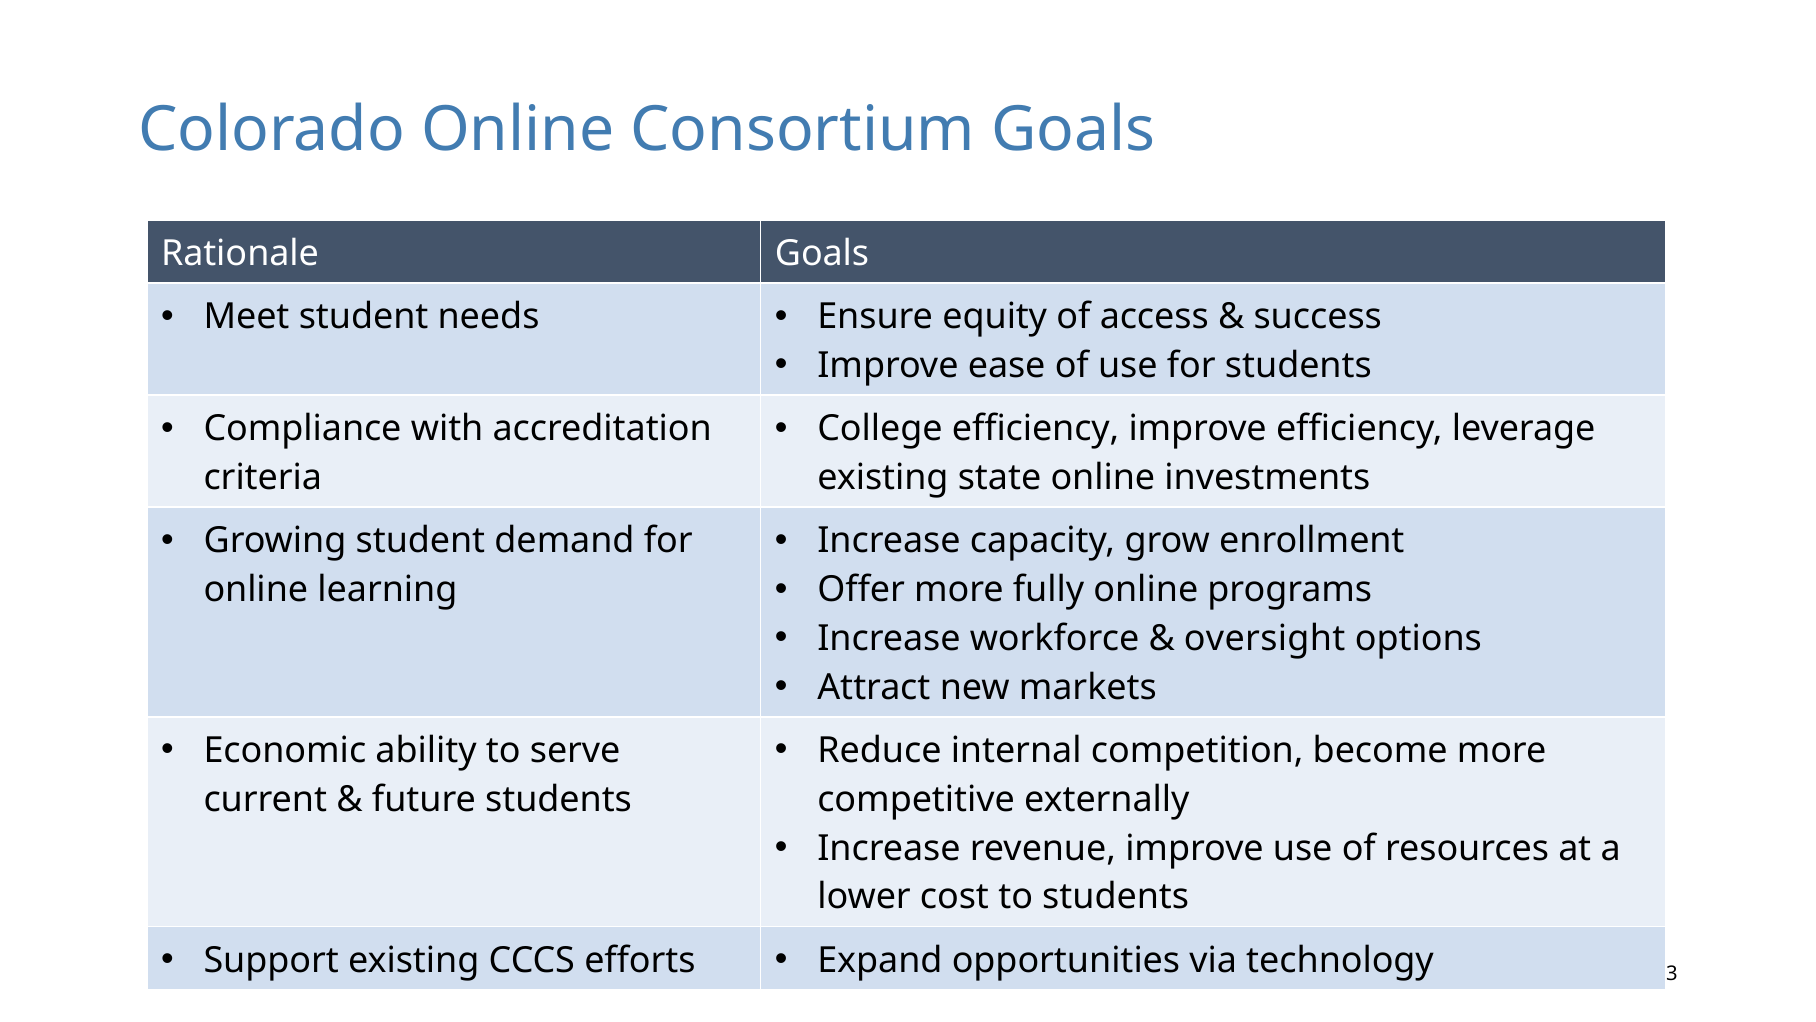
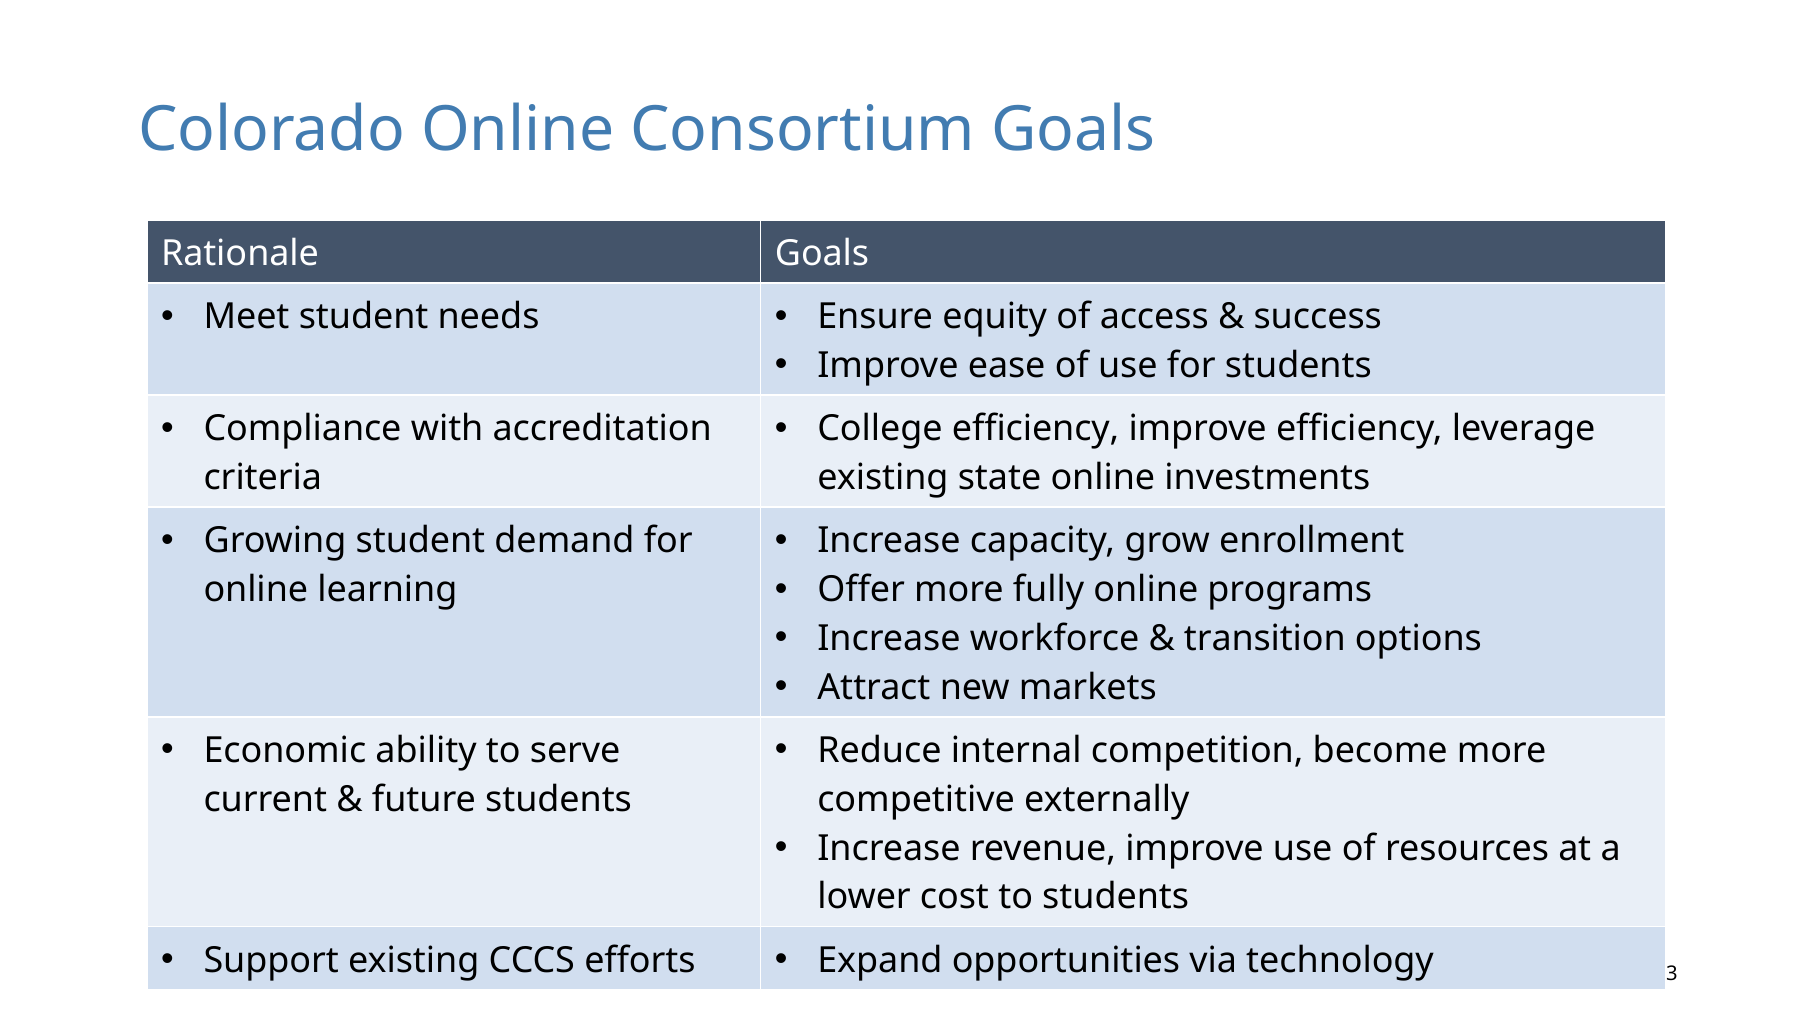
oversight: oversight -> transition (1265, 638)
